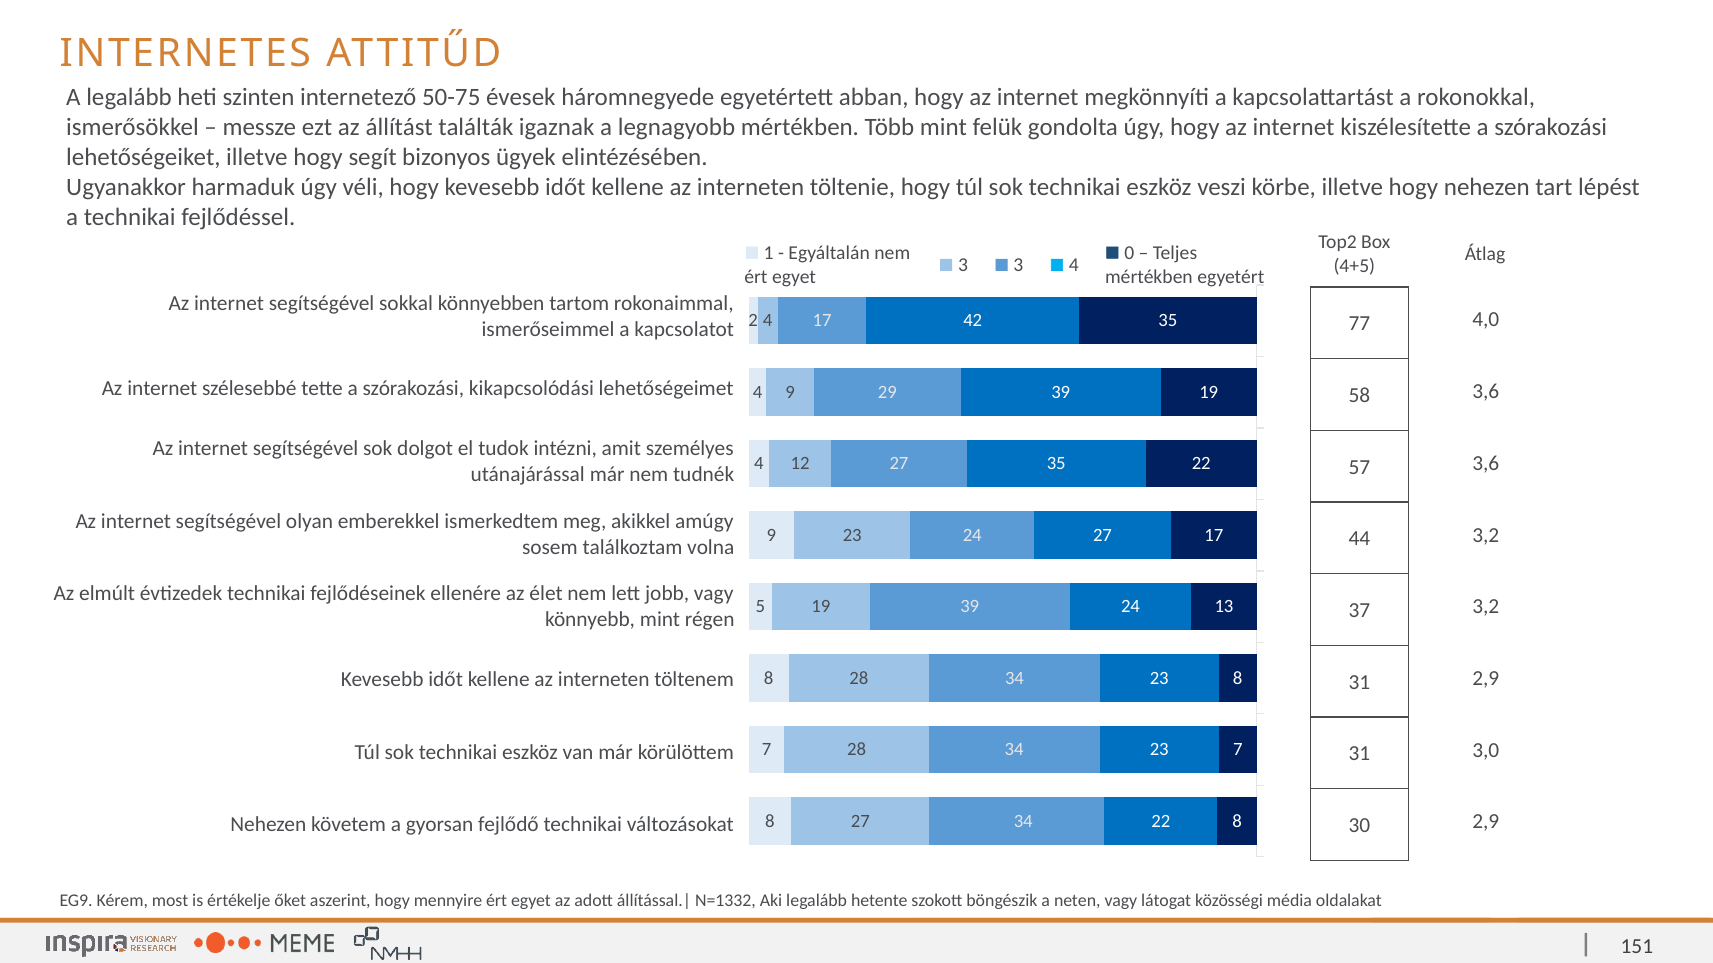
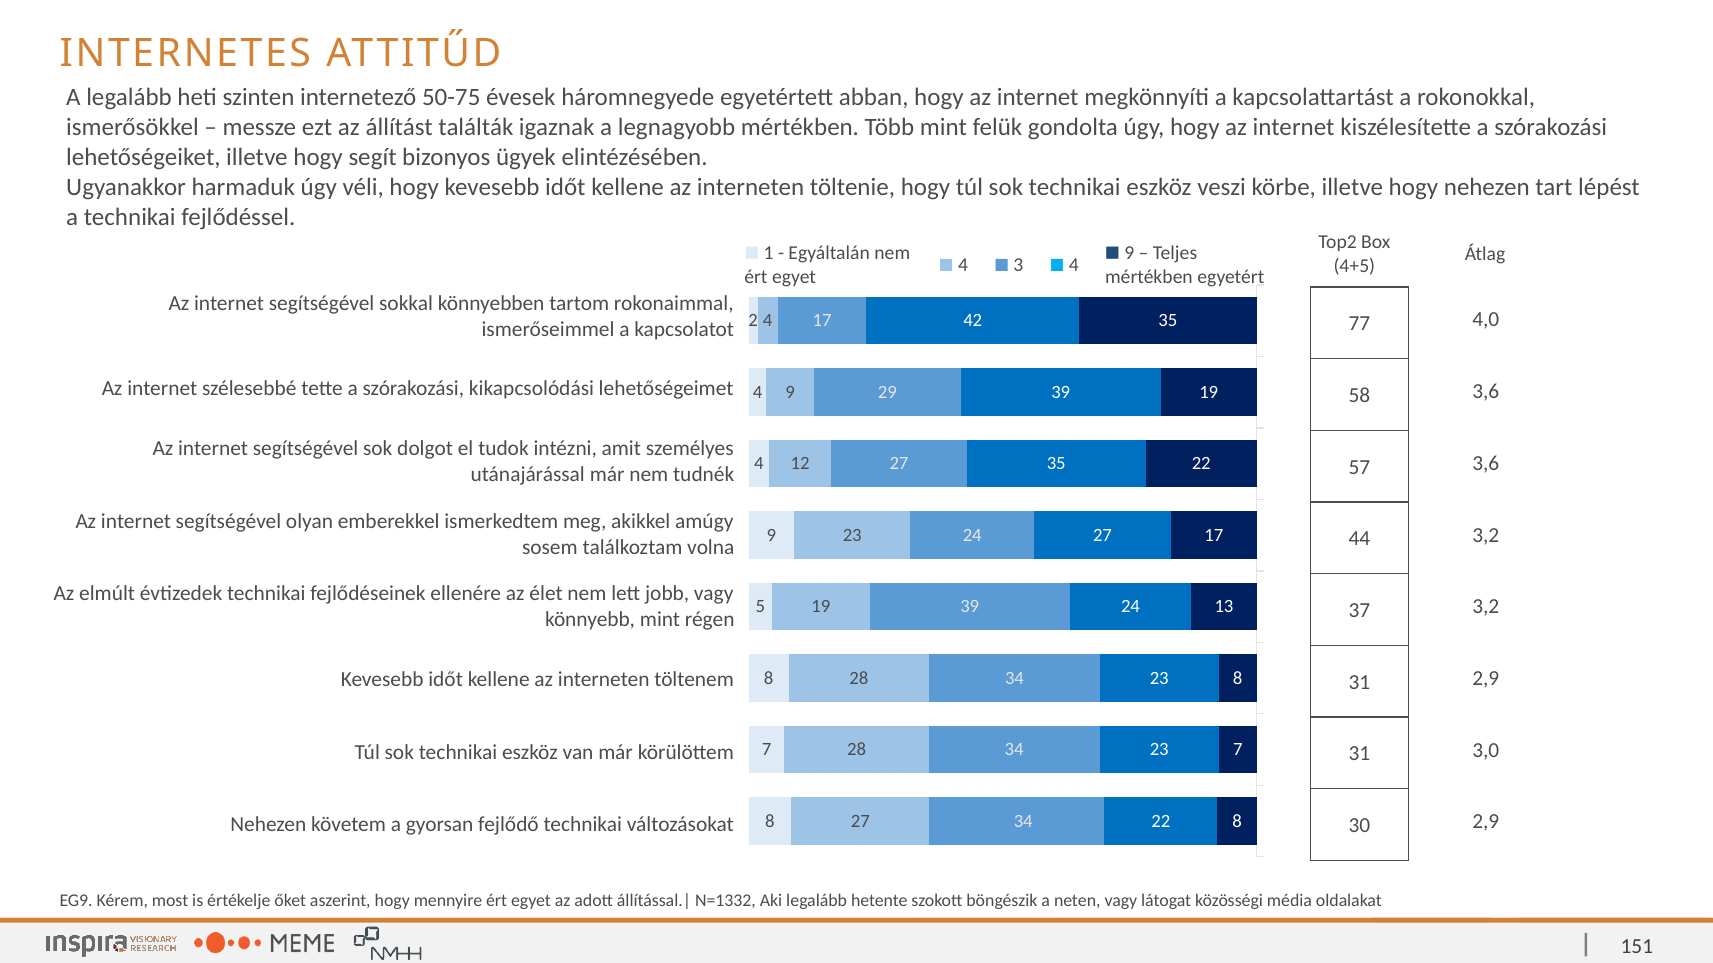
0: 0 -> 9 (1129, 253)
3: 3 -> 4 (963, 266)
